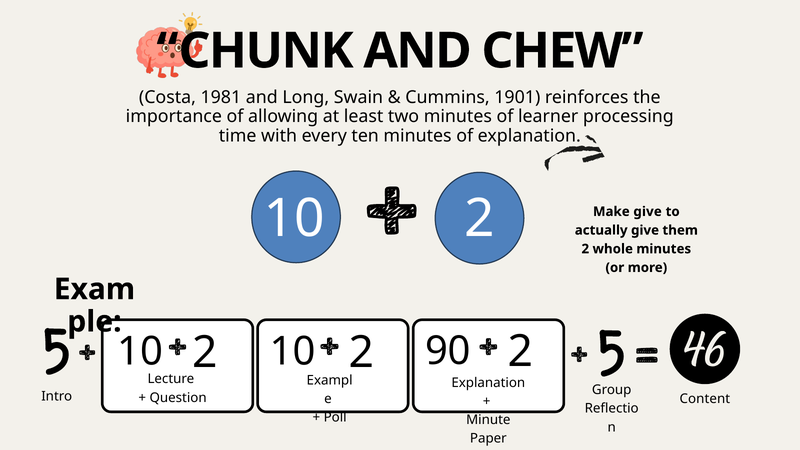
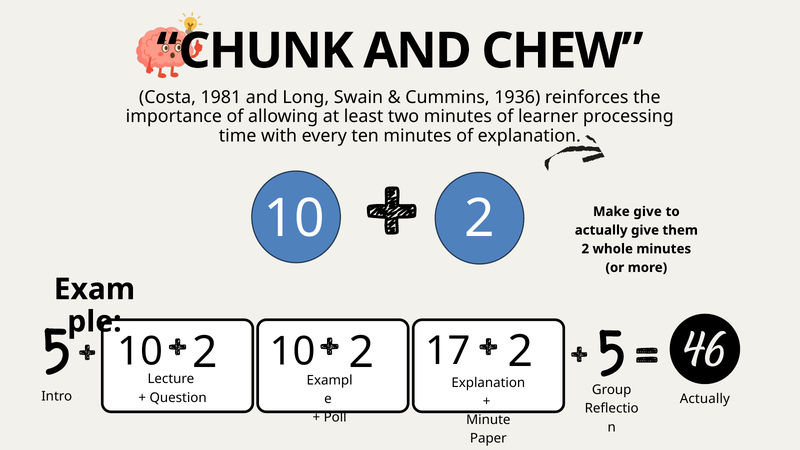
1901: 1901 -> 1936 (517, 97)
90: 90 -> 17 (448, 351)
Content: Content -> Actually (705, 399)
